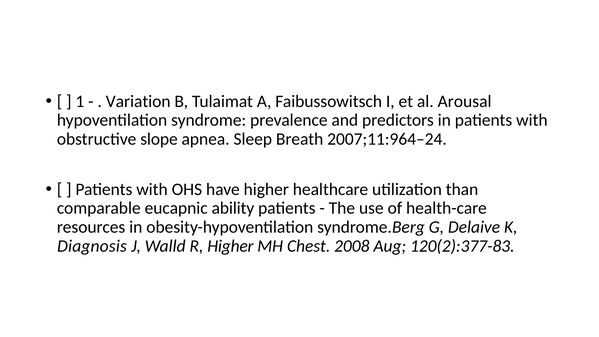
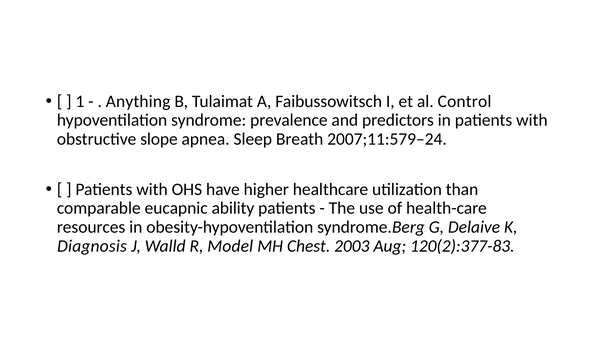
Variation: Variation -> Anything (138, 101)
Arousal: Arousal -> Control (465, 101)
2007;11:964–24: 2007;11:964–24 -> 2007;11:579–24 (387, 139)
R Higher: Higher -> Model (230, 246)
2008: 2008 -> 2003 (352, 246)
